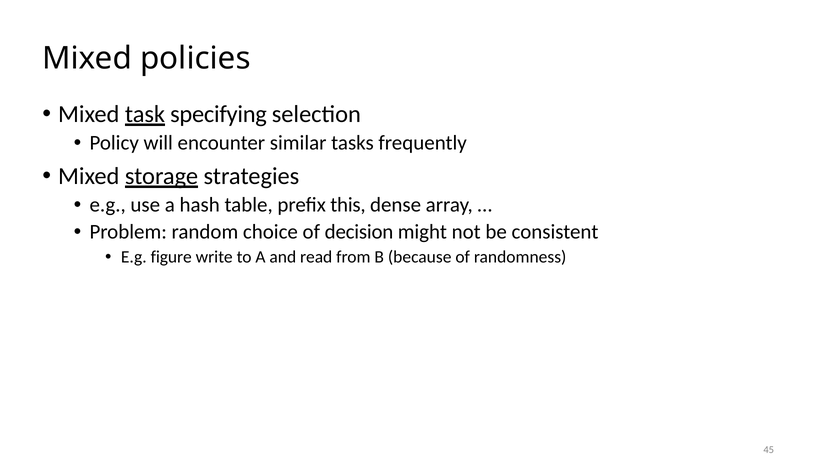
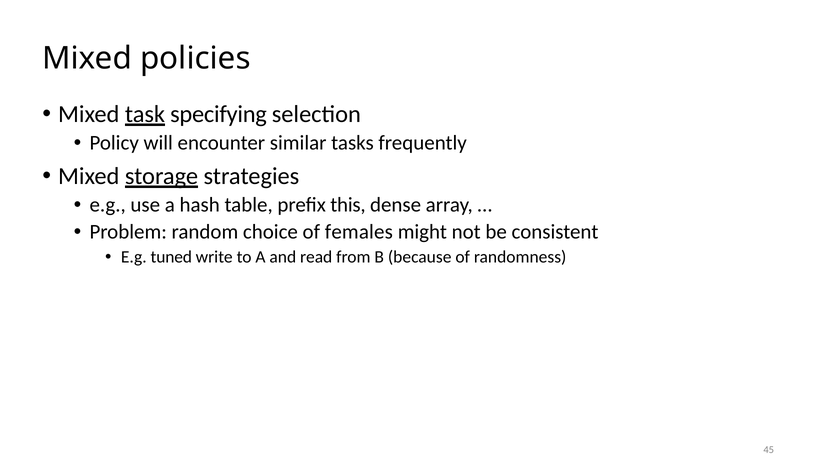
decision: decision -> females (359, 232)
figure: figure -> tuned (171, 257)
